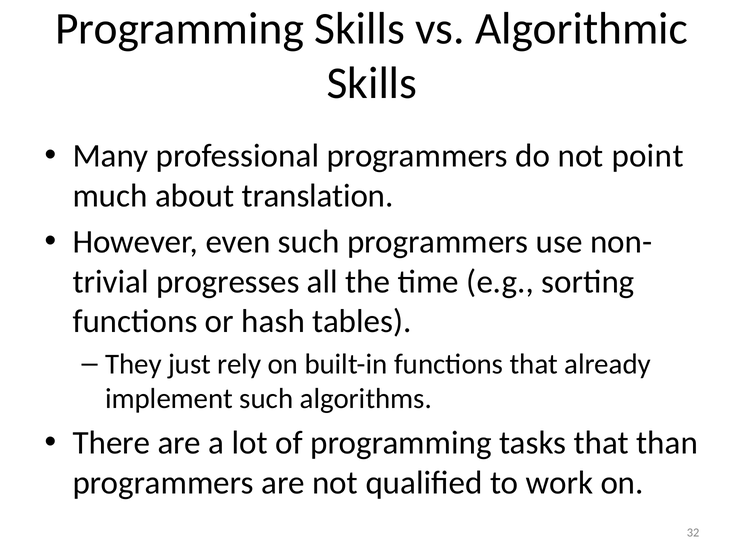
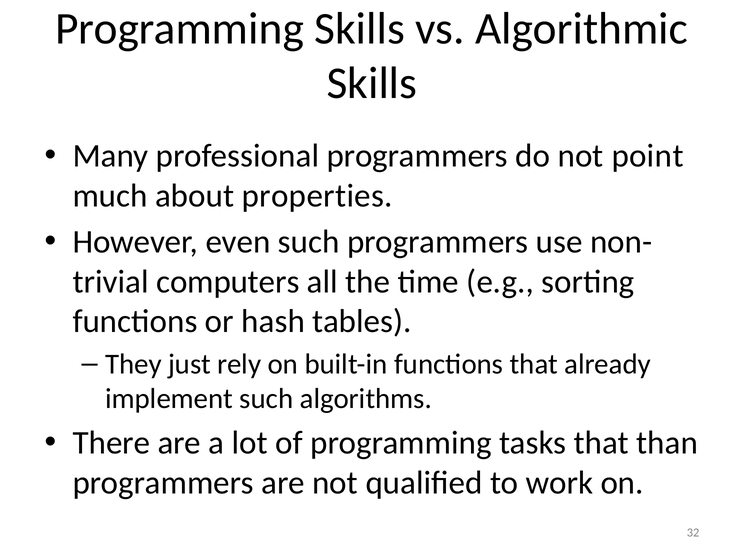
translation: translation -> properties (317, 196)
progresses: progresses -> computers (228, 282)
